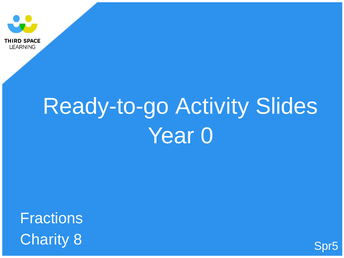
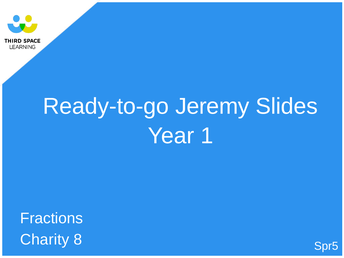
Activity: Activity -> Jeremy (212, 106)
0: 0 -> 1 (207, 136)
